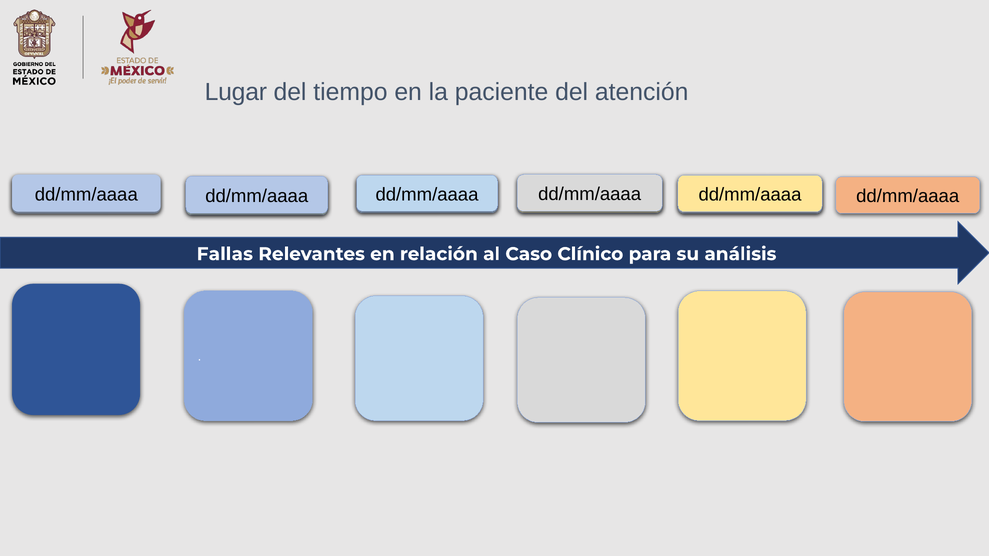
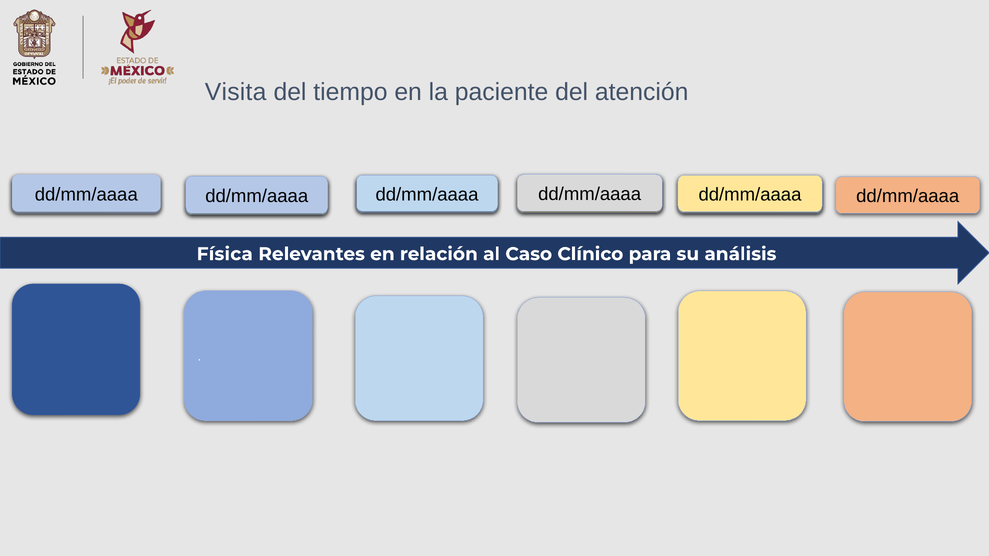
Lugar: Lugar -> Visita (236, 92)
Fallas: Fallas -> Física (225, 254)
